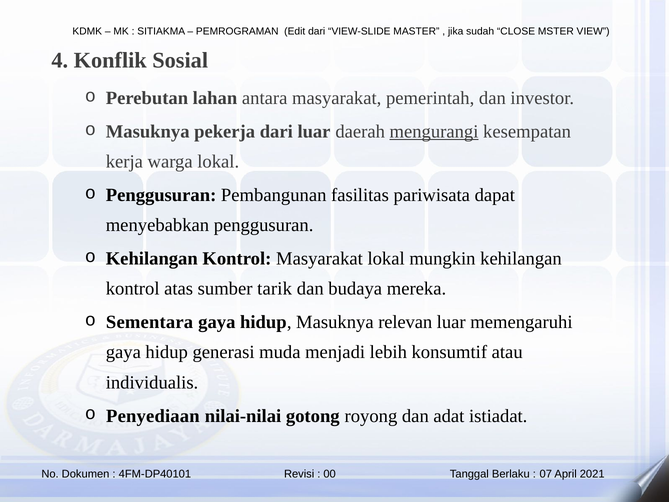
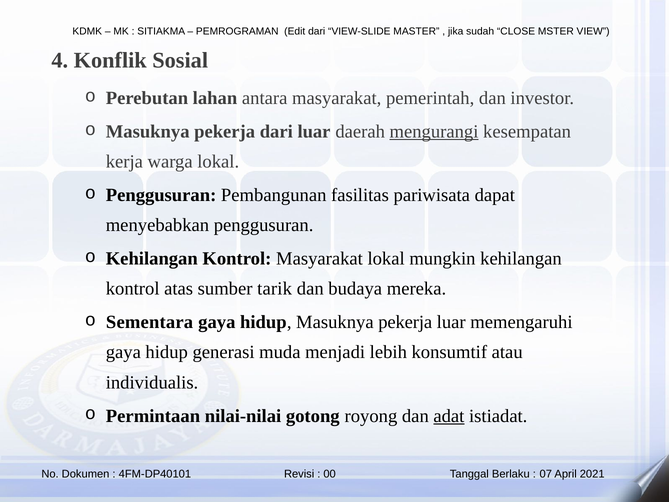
hidup Masuknya relevan: relevan -> pekerja (405, 322)
Penyediaan: Penyediaan -> Permintaan (153, 416)
adat underline: none -> present (449, 416)
